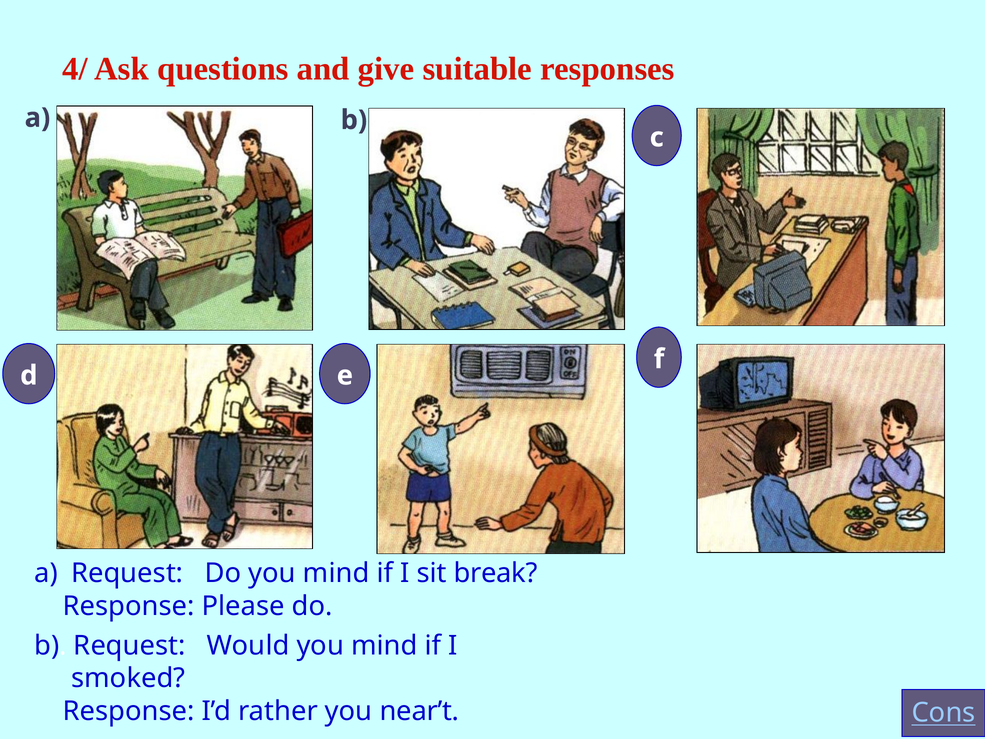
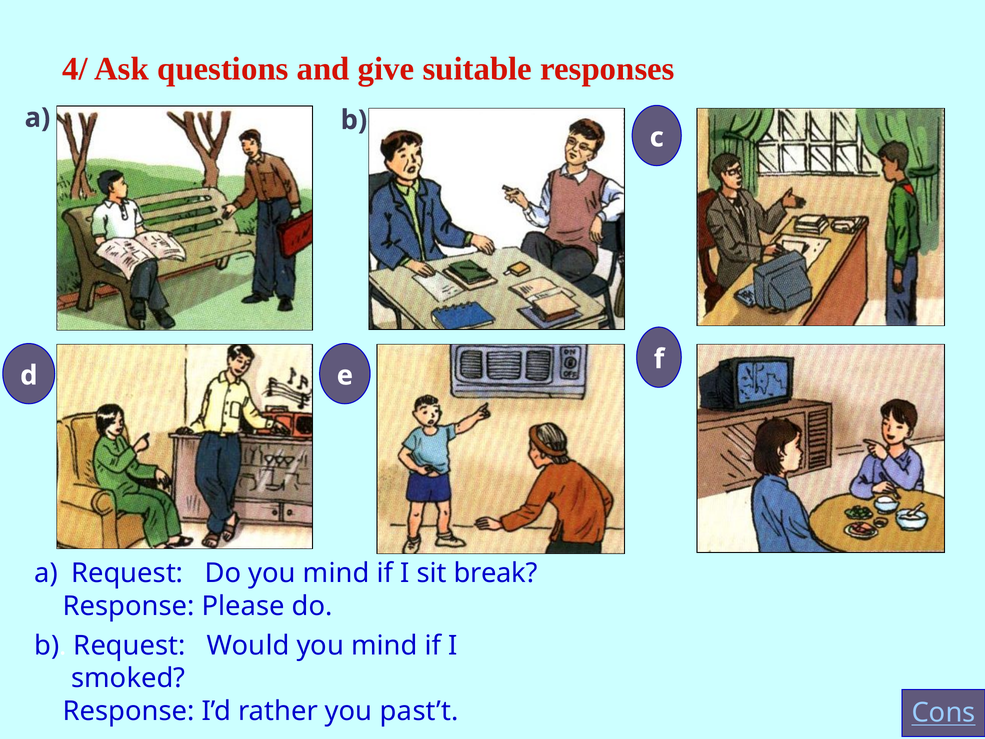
near’t: near’t -> past’t (419, 711)
